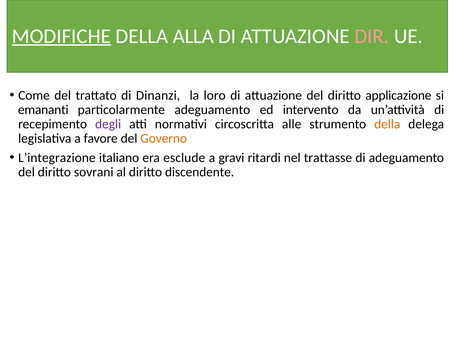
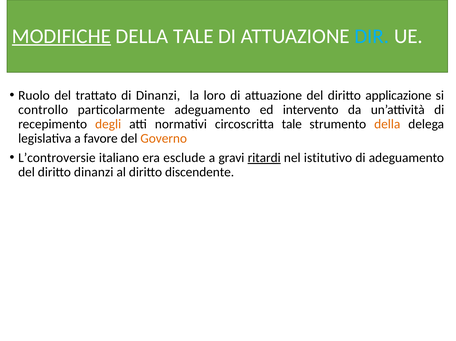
DELLA ALLA: ALLA -> TALE (193, 36)
DIR colour: pink -> light blue (372, 36)
Come: Come -> Ruolo (34, 95)
emananti: emananti -> controllo (43, 110)
degli colour: purple -> orange (108, 124)
circoscritta alle: alle -> tale (292, 124)
L’integrazione: L’integrazione -> L’controversie (57, 158)
ritardi underline: none -> present (264, 158)
trattasse: trattasse -> istitutivo (328, 158)
diritto sovrani: sovrani -> dinanzi (94, 172)
